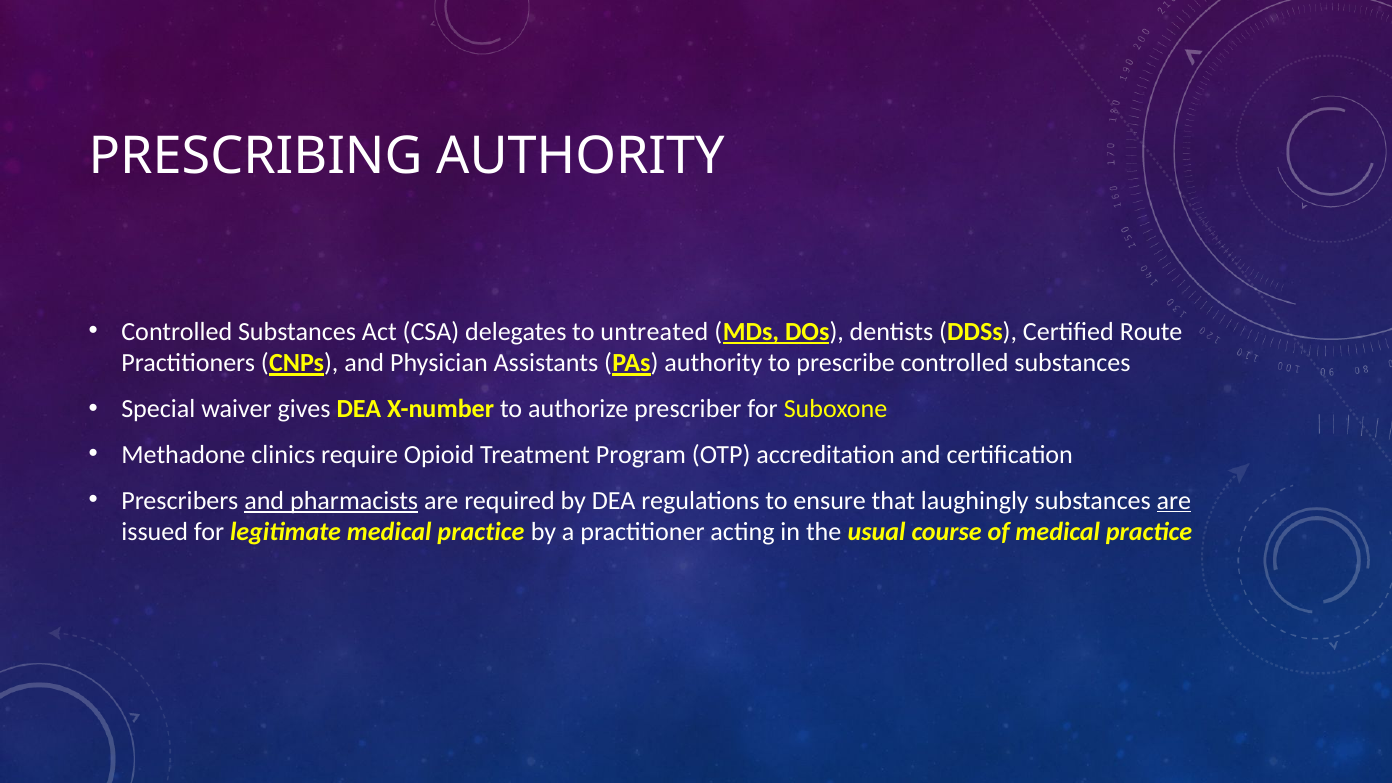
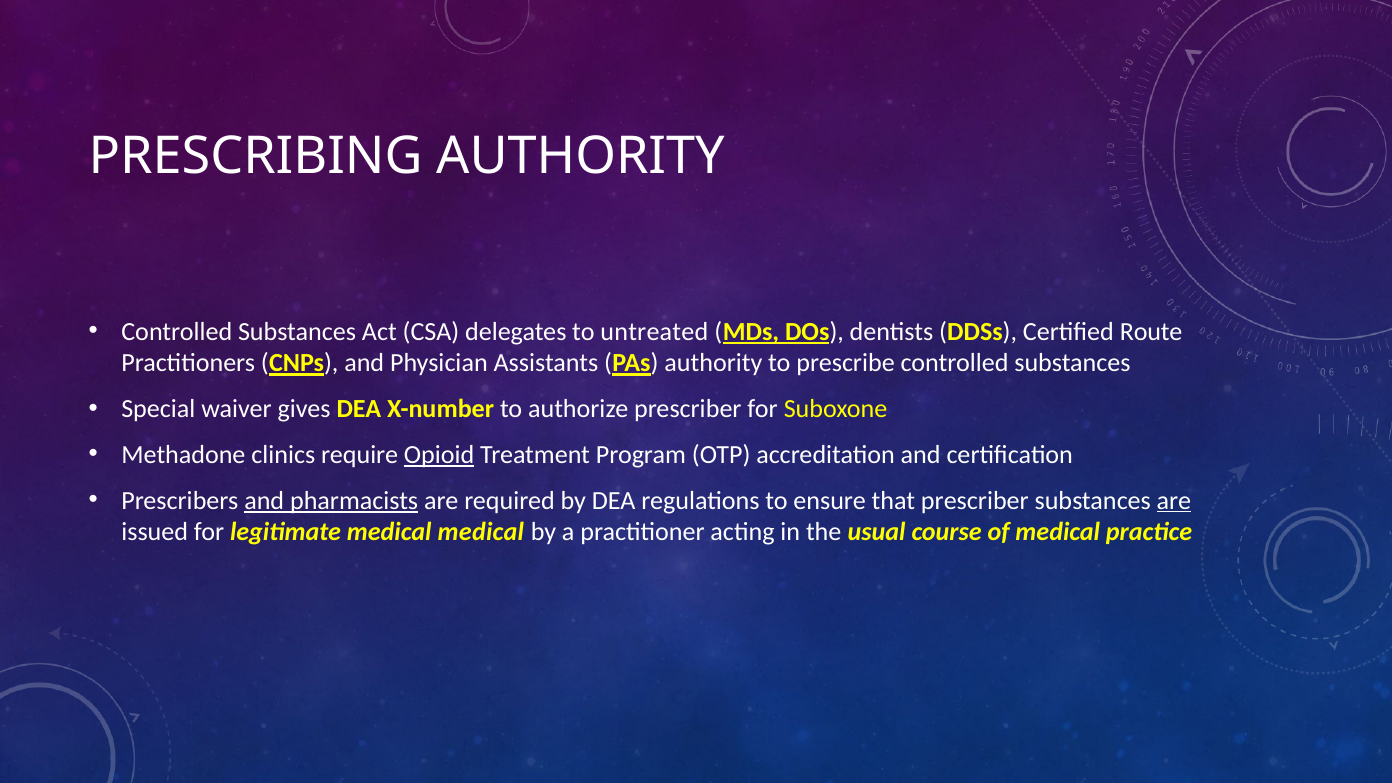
Opioid underline: none -> present (439, 455)
that laughingly: laughingly -> prescriber (975, 500)
legitimate medical practice: practice -> medical (481, 532)
